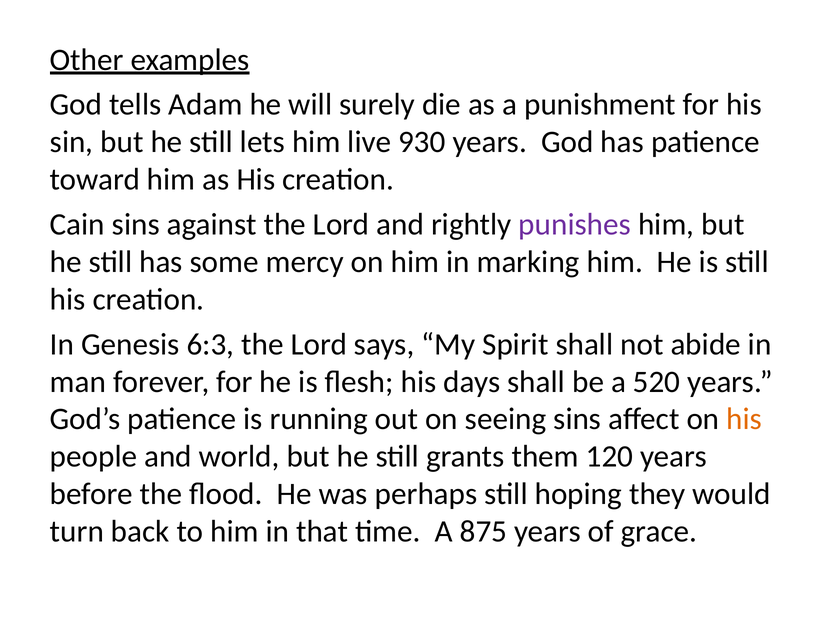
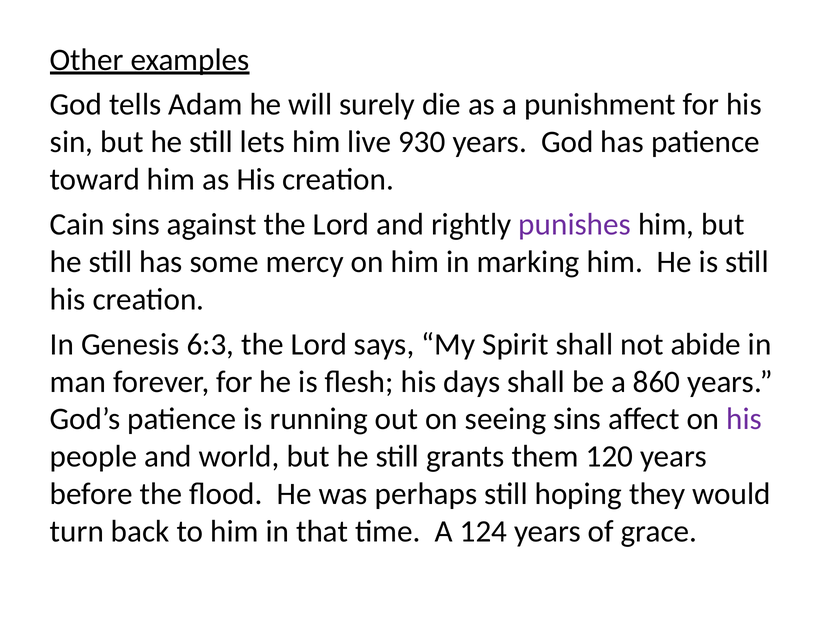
520: 520 -> 860 (657, 381)
his colour: orange -> purple (744, 419)
875: 875 -> 124 (483, 531)
